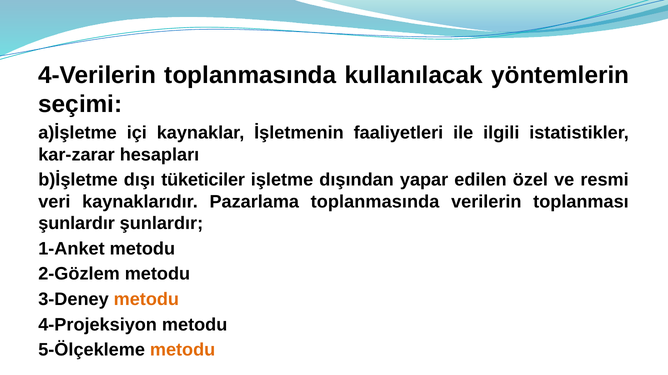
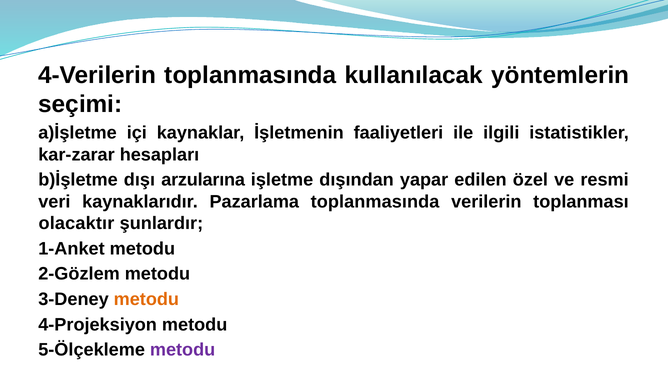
tüketiciler: tüketiciler -> arzularına (203, 180)
şunlardır: şunlardır -> olacaktır (76, 224)
metodu colour: orange -> purple (183, 351)
